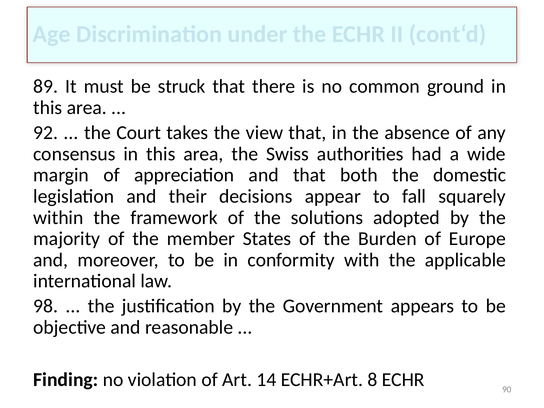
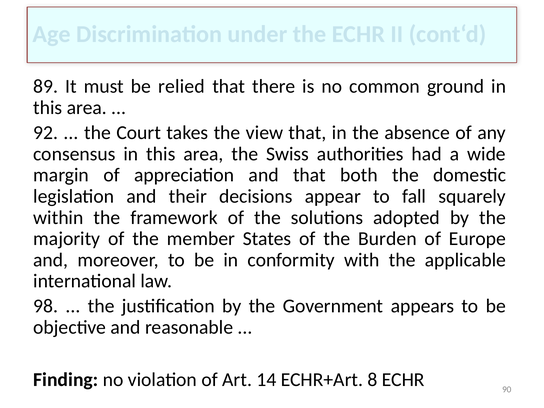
struck: struck -> relied (182, 86)
